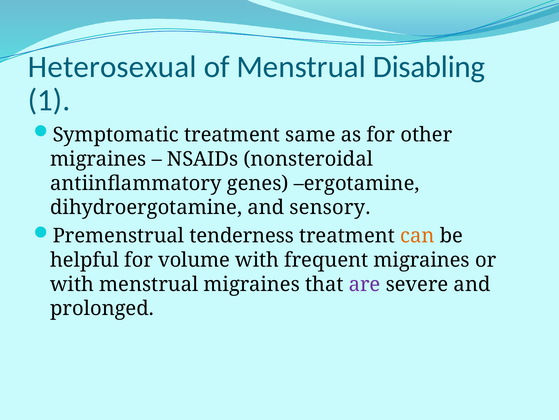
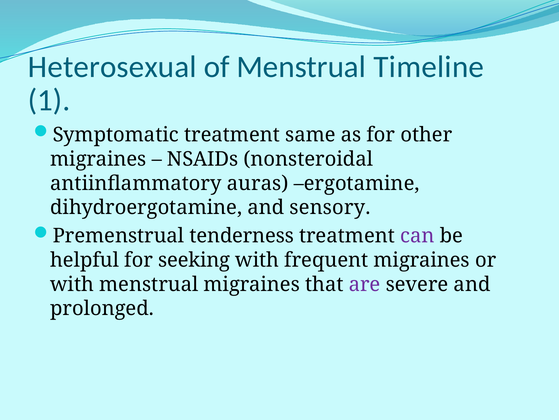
Disabling: Disabling -> Timeline (429, 67)
genes: genes -> auras (258, 183)
can colour: orange -> purple (417, 235)
volume: volume -> seeking (194, 260)
